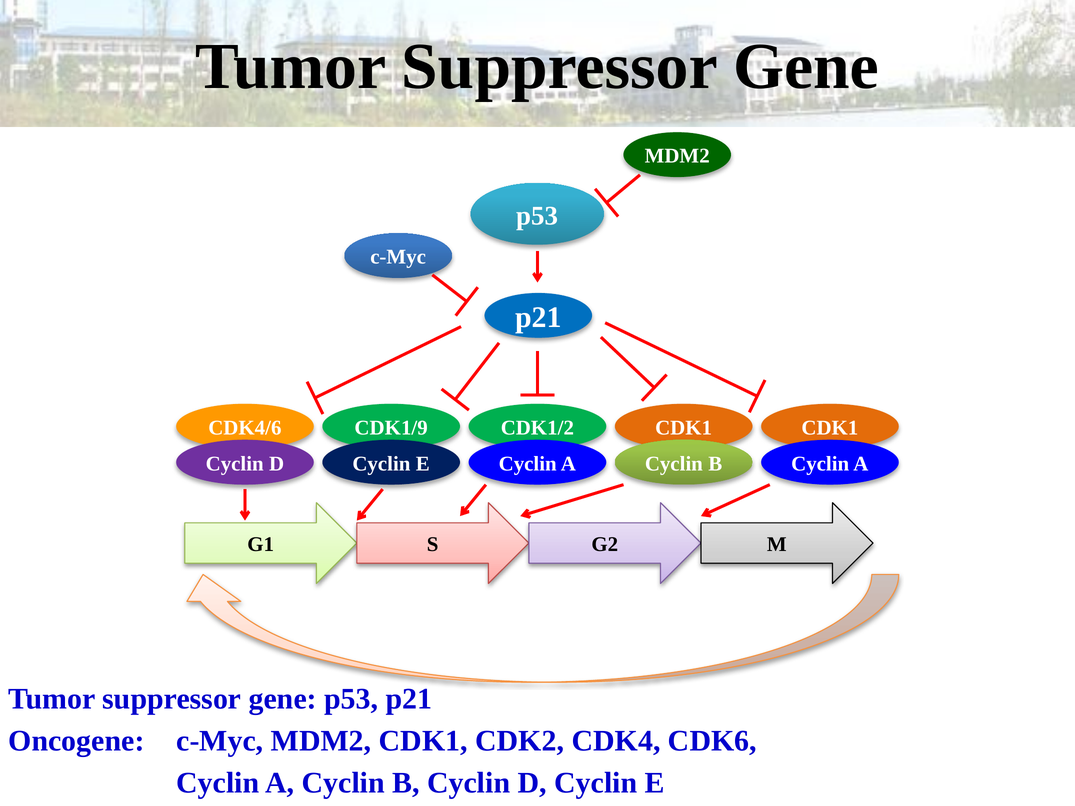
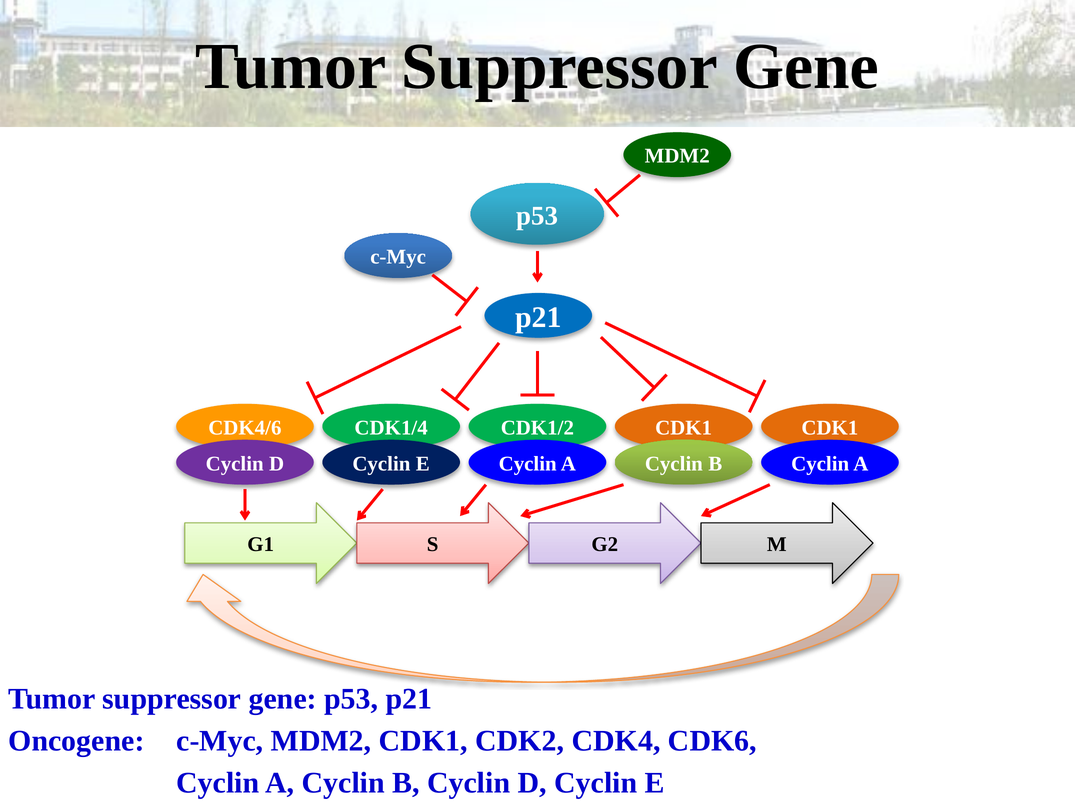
CDK1/9: CDK1/9 -> CDK1/4 (391, 428)
